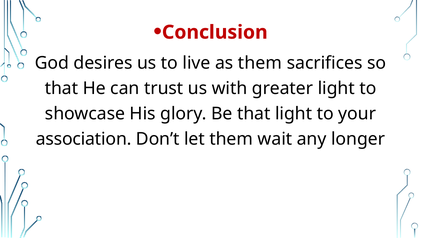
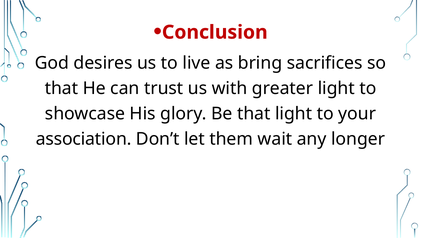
as them: them -> bring (260, 63)
